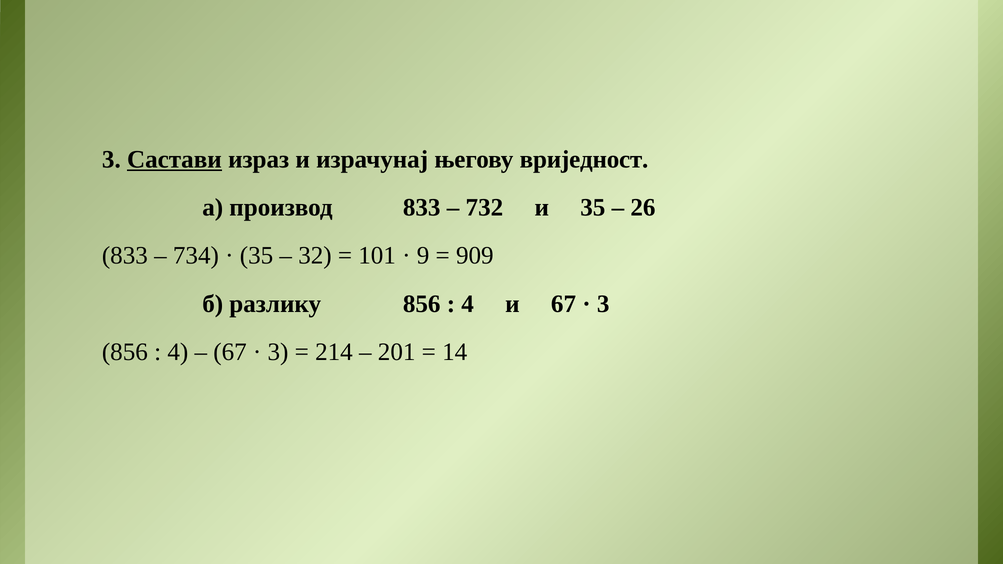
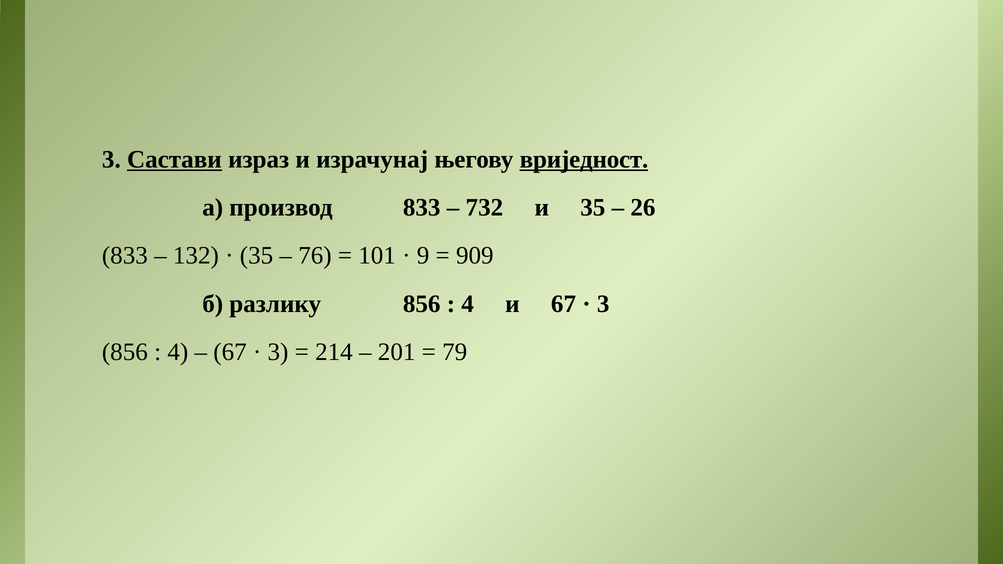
вриједност underline: none -> present (584, 160)
734: 734 -> 132 (196, 256)
32: 32 -> 76 (315, 256)
14: 14 -> 79 (455, 352)
